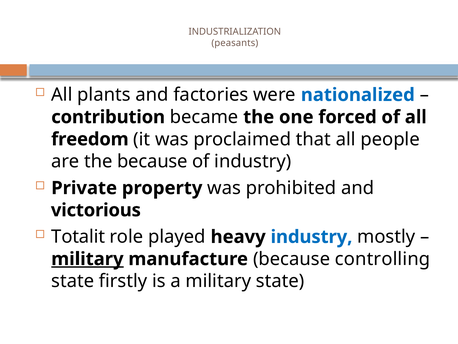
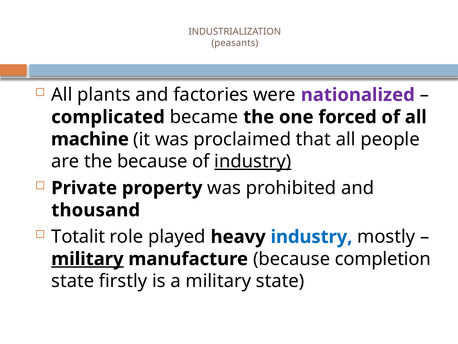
nationalized colour: blue -> purple (358, 95)
contribution: contribution -> complicated (108, 117)
freedom: freedom -> machine (90, 139)
industry underline: none -> present (253, 161)
victorious: victorious -> thousand (96, 210)
controlling: controlling -> completion (383, 259)
